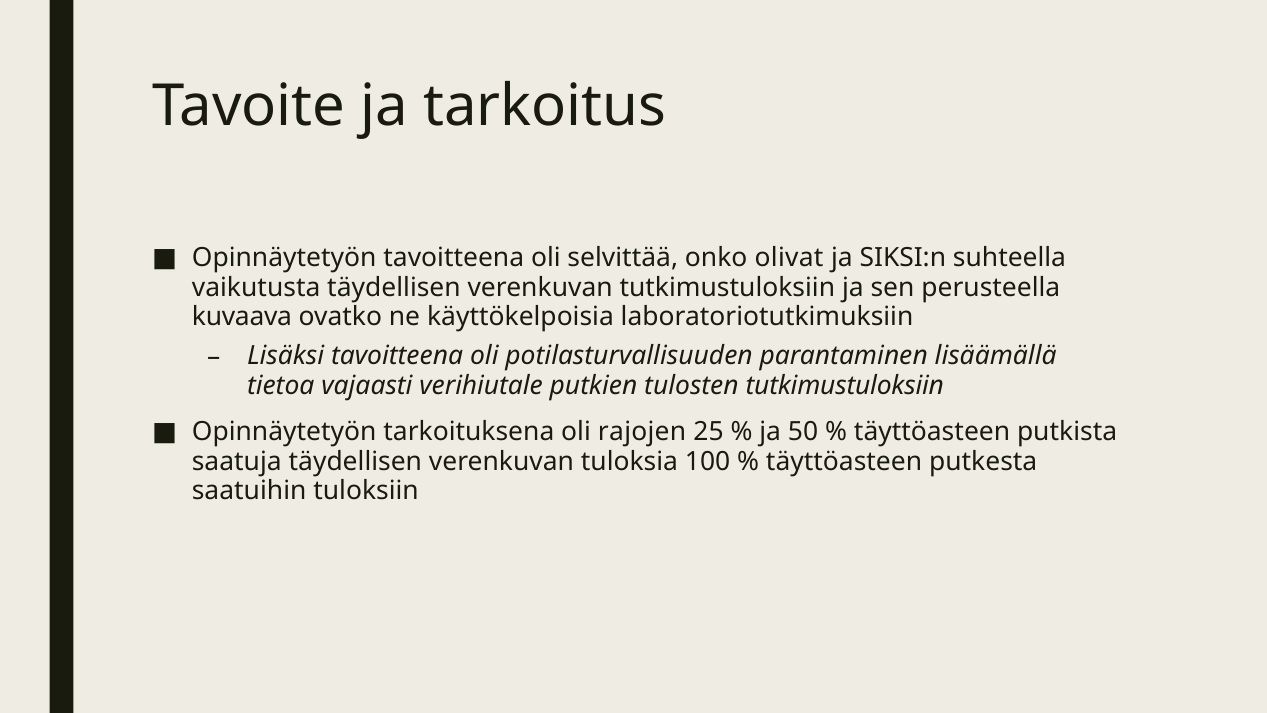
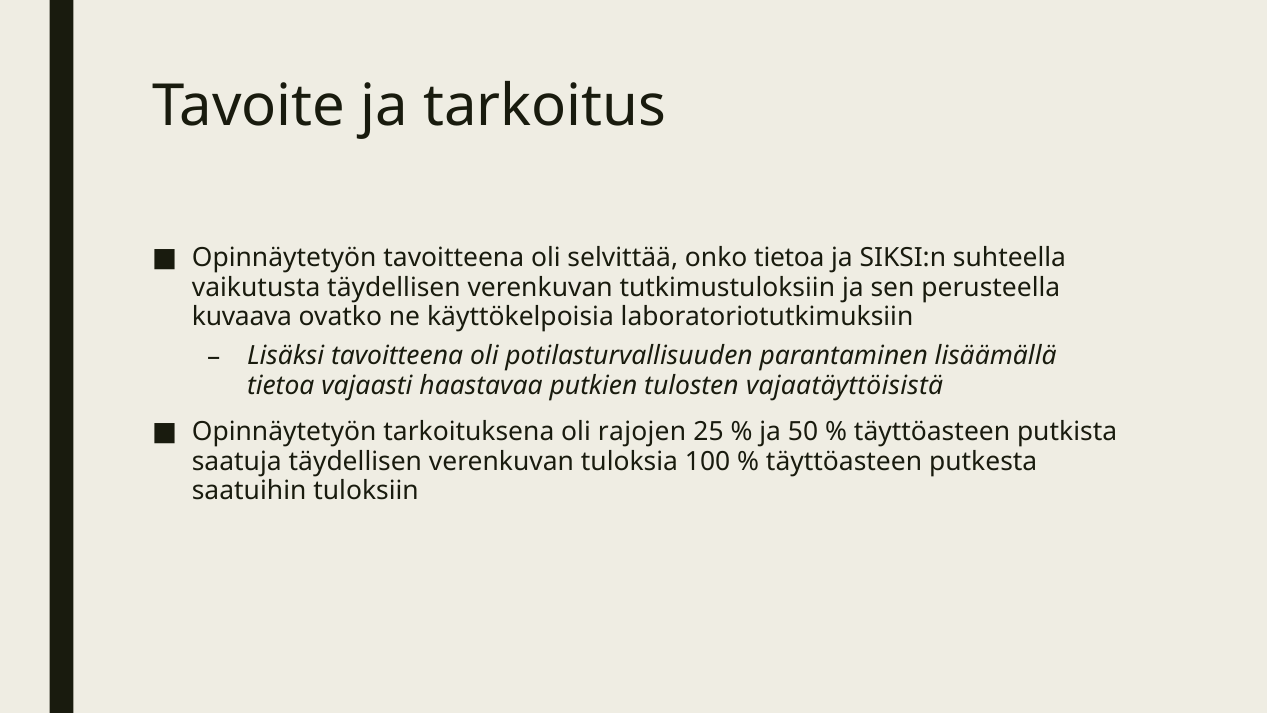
onko olivat: olivat -> tietoa (789, 257)
verihiutale: verihiutale -> haastavaa (481, 386)
tulosten tutkimustuloksiin: tutkimustuloksiin -> vajaatäyttöisistä (845, 386)
